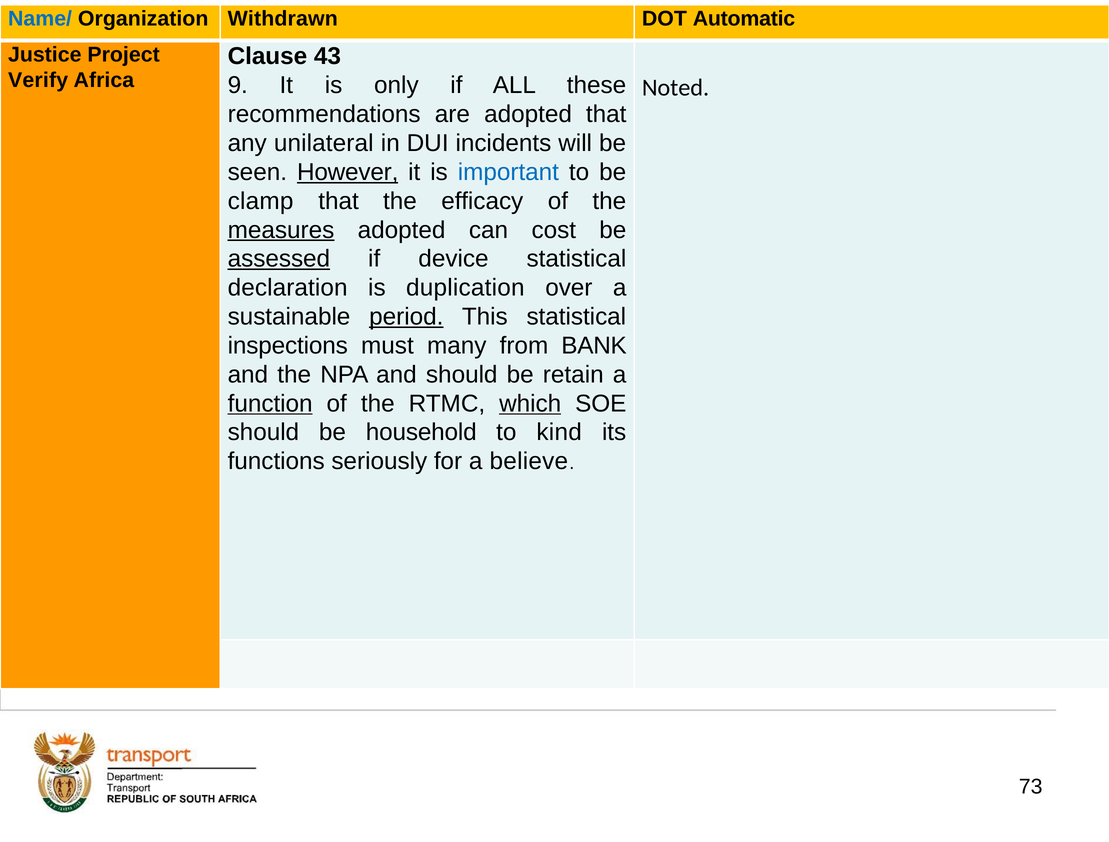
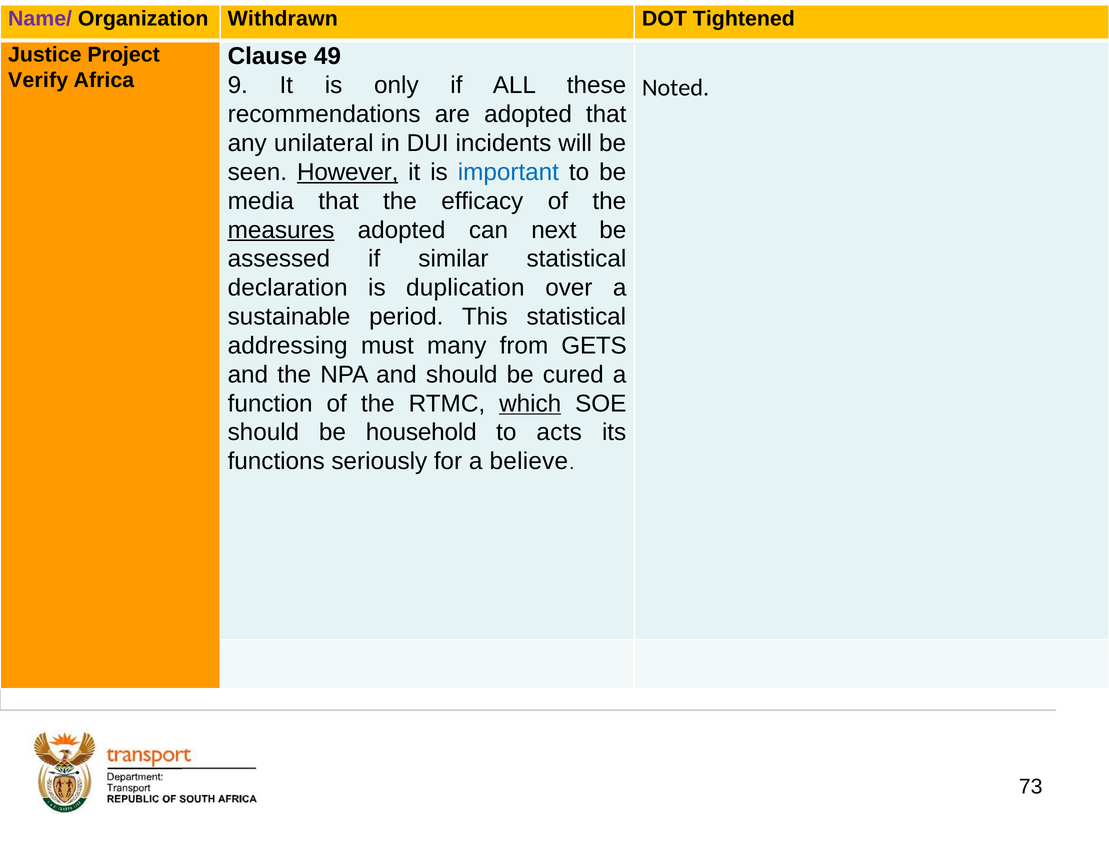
Name/ colour: blue -> purple (40, 19)
Automatic: Automatic -> Tightened (744, 19)
43: 43 -> 49 (327, 56)
clamp: clamp -> media (261, 201)
cost: cost -> next (554, 230)
assessed underline: present -> none (279, 259)
device: device -> similar (453, 259)
period underline: present -> none (406, 317)
inspections: inspections -> addressing (288, 345)
BANK: BANK -> GETS (594, 345)
retain: retain -> cured (573, 374)
function underline: present -> none (270, 403)
kind: kind -> acts (559, 432)
